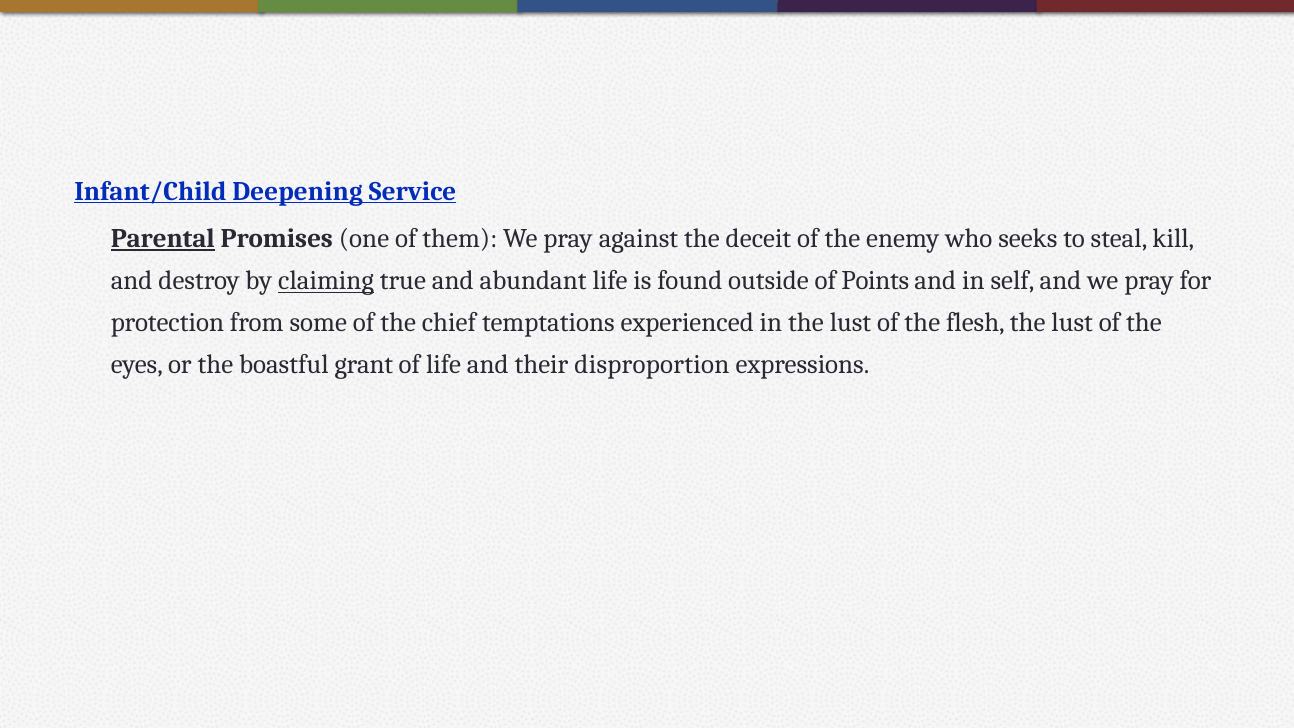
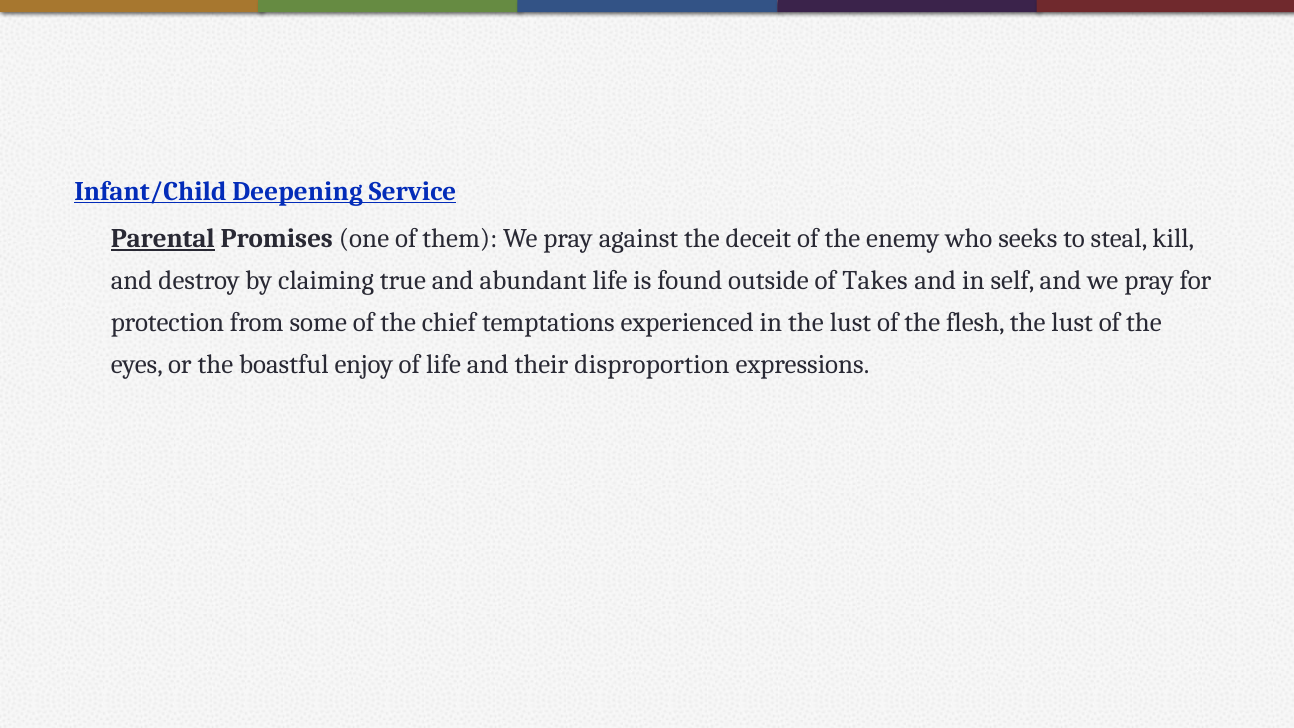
claiming underline: present -> none (326, 281)
Points: Points -> Takes (875, 281)
grant: grant -> enjoy (364, 365)
